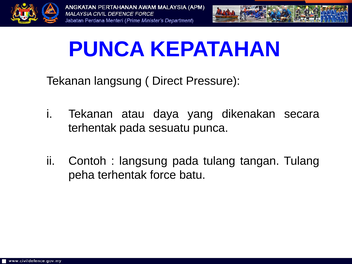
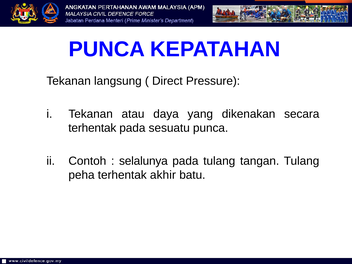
langsung: langsung -> selalunya (143, 161)
force: force -> akhir (163, 175)
